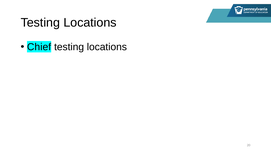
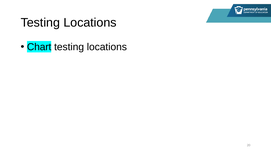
Chief: Chief -> Chart (39, 47)
